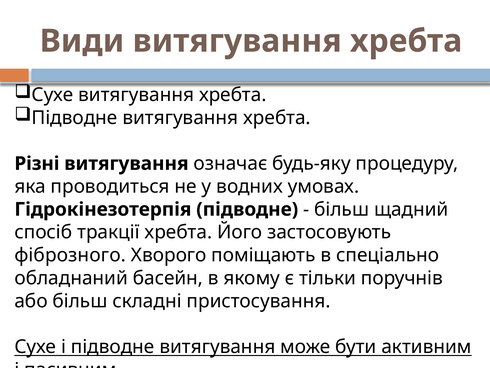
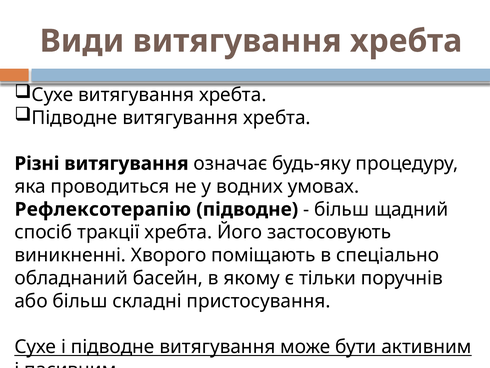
Гідрокінезотерпія: Гідрокінезотерпія -> Рефлексотерапію (103, 209)
фіброзного: фіброзного -> виникненні (70, 255)
